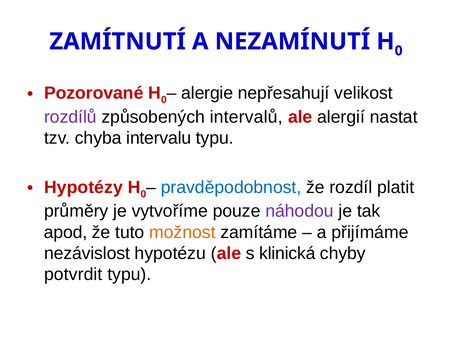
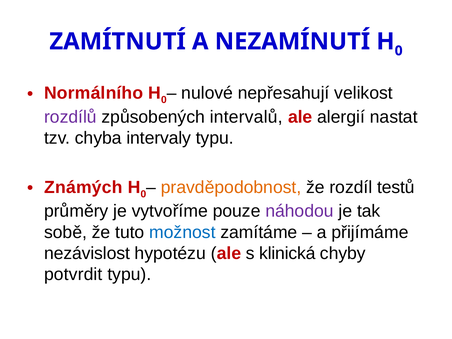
Pozorované: Pozorované -> Normálního (94, 93)
alergie: alergie -> nulové (207, 93)
intervalu: intervalu -> intervaly (159, 138)
Hypotézy: Hypotézy -> Známých (83, 187)
pravděpodobnost colour: blue -> orange (231, 187)
platit: platit -> testů (396, 187)
apod: apod -> sobě (66, 232)
možnost colour: orange -> blue (182, 232)
